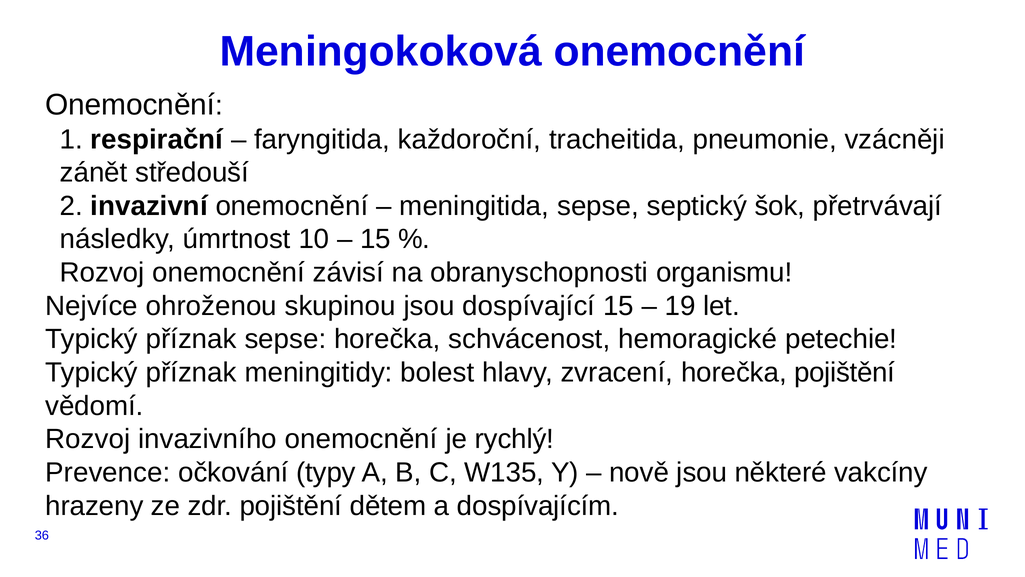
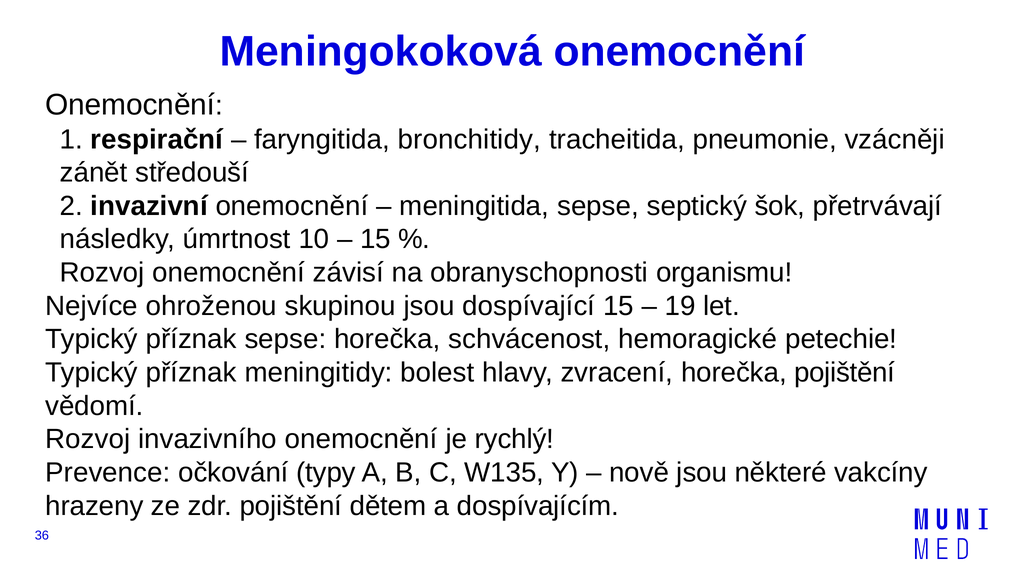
každoroční: každoroční -> bronchitidy (469, 139)
